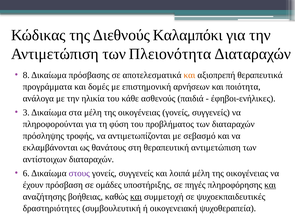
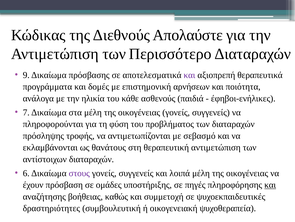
Καλαμπόκι: Καλαμπόκι -> Απολαύστε (188, 35)
Πλειονότητα: Πλειονότητα -> Περισσότερο (170, 54)
8: 8 -> 9 (26, 75)
και colour: orange -> purple (189, 75)
3: 3 -> 7 (26, 112)
και underline: present -> none (136, 196)
